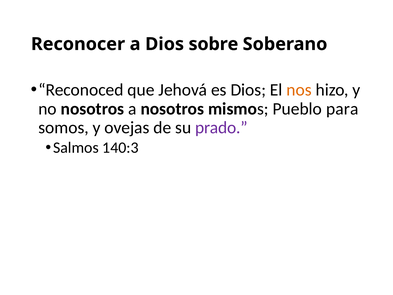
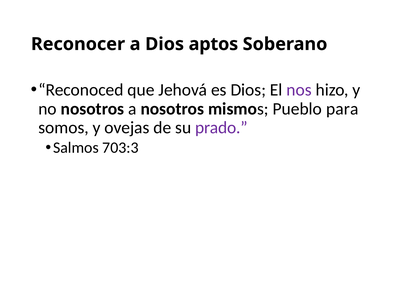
sobre: sobre -> aptos (213, 44)
nos colour: orange -> purple (299, 90)
140:3: 140:3 -> 703:3 (120, 148)
